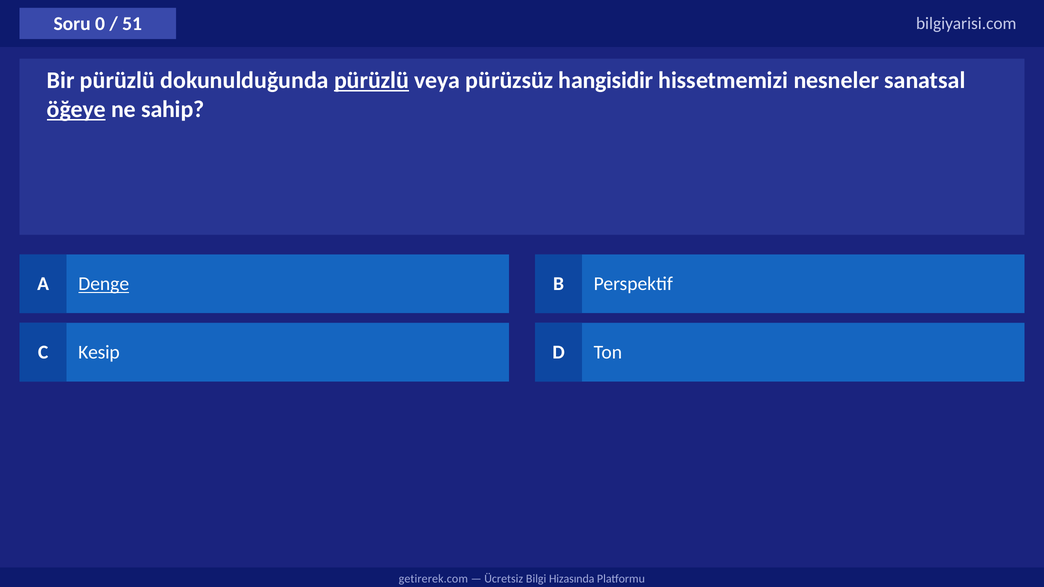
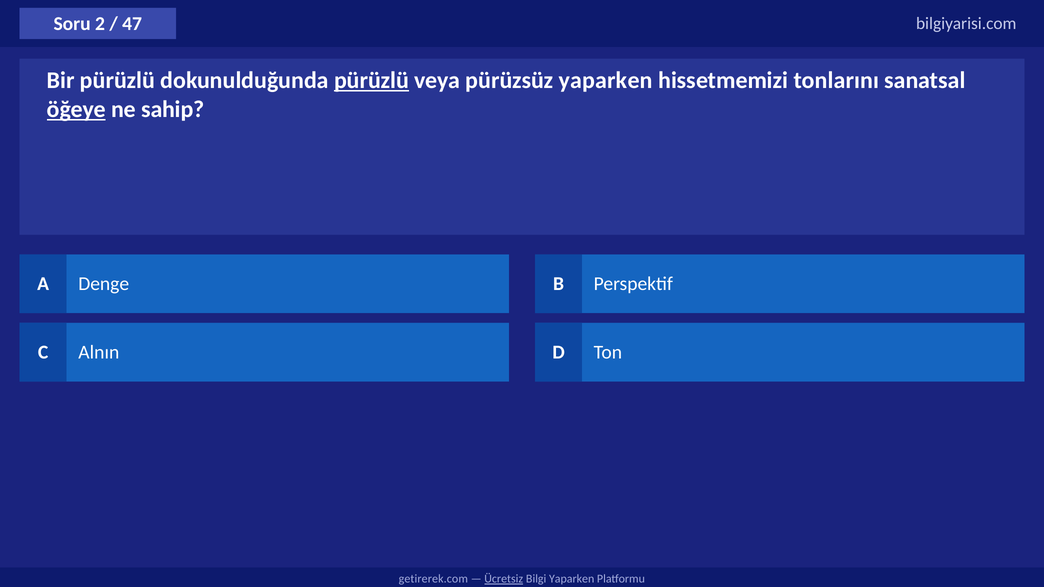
0: 0 -> 2 (100, 24)
51: 51 -> 47 (132, 24)
pürüzsüz hangisidir: hangisidir -> yaparken (606, 80)
nesneler: nesneler -> tonlarını (836, 80)
Denge underline: present -> none (104, 284)
Kesip: Kesip -> Alnın (99, 353)
Ücretsiz underline: none -> present (504, 579)
Bilgi Hizasında: Hizasında -> Yaparken (572, 579)
